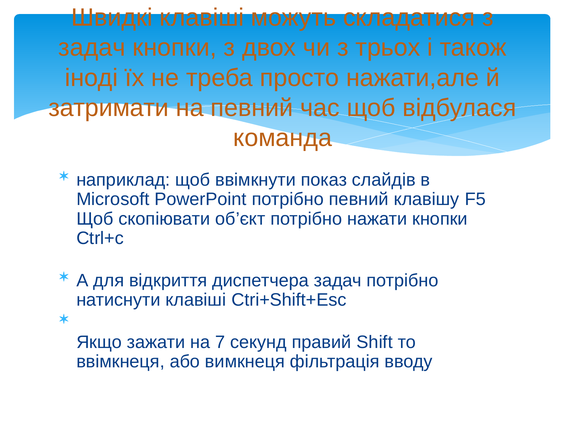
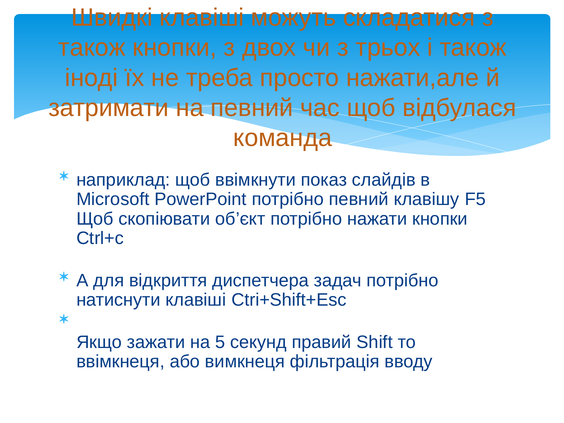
задач: задач -> також (92, 48)
7: 7 -> 5 (220, 342)
